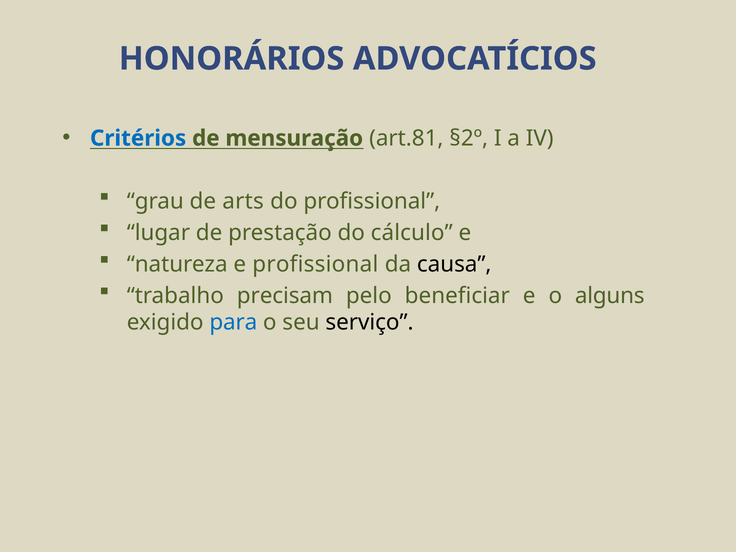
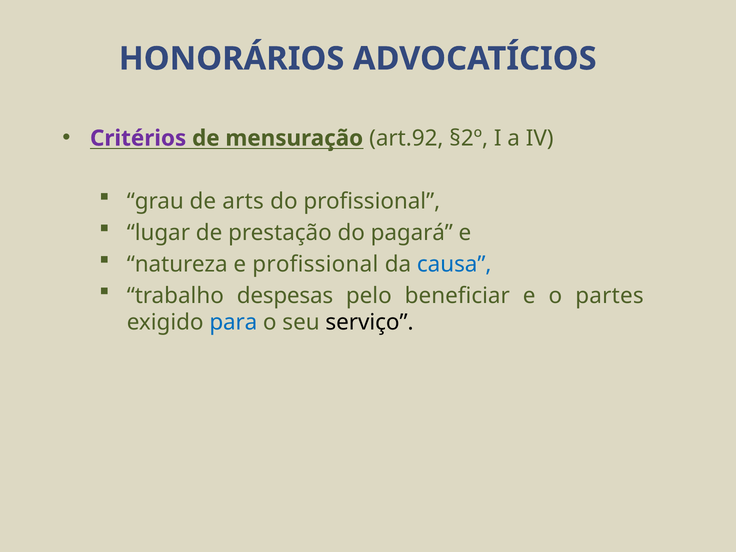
Critérios colour: blue -> purple (138, 138)
art.81: art.81 -> art.92 (406, 138)
cálculo: cálculo -> pagará (412, 233)
causa colour: black -> blue (454, 264)
precisam: precisam -> despesas (285, 296)
alguns: alguns -> partes (610, 296)
